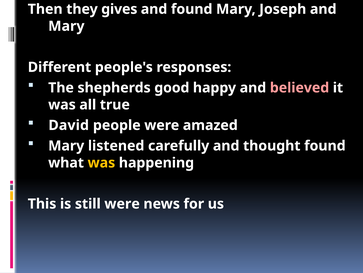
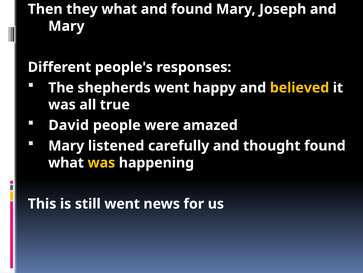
they gives: gives -> what (119, 9)
shepherds good: good -> went (172, 88)
believed colour: pink -> yellow (300, 88)
still were: were -> went (122, 203)
